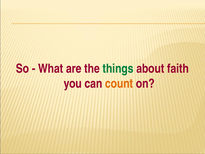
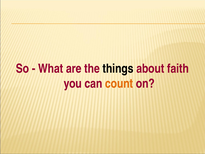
things colour: green -> black (118, 68)
